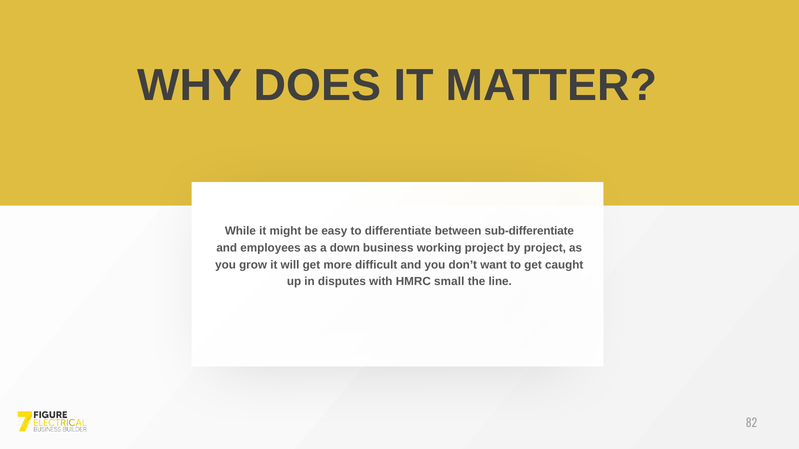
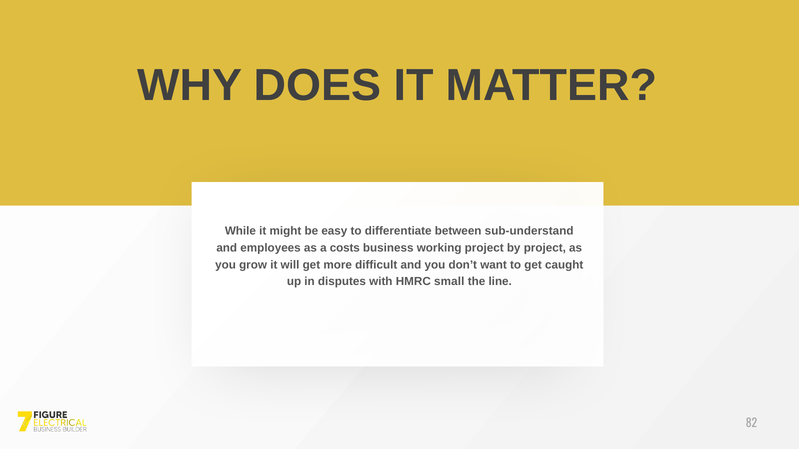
sub-differentiate: sub-differentiate -> sub-understand (529, 231)
down: down -> costs (345, 248)
